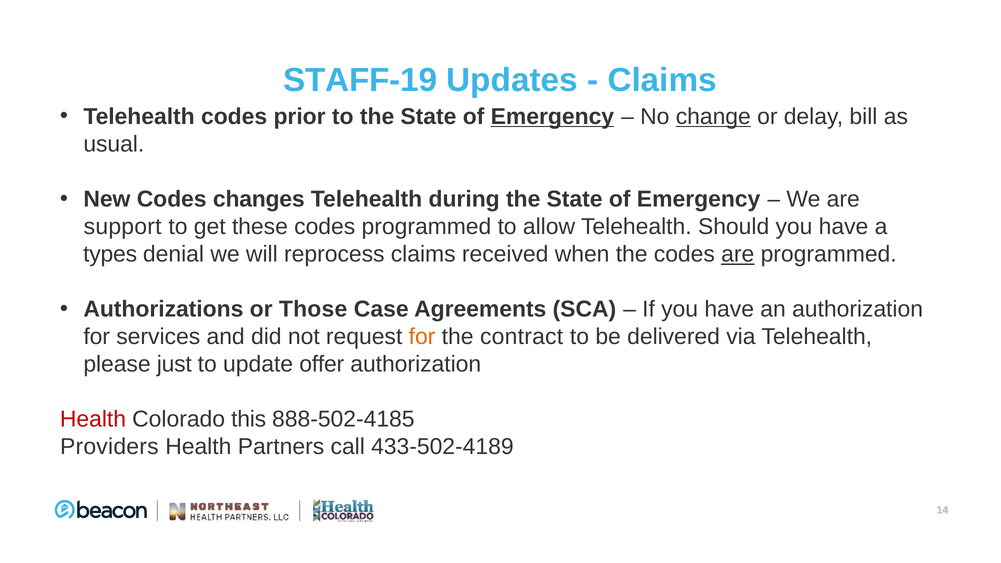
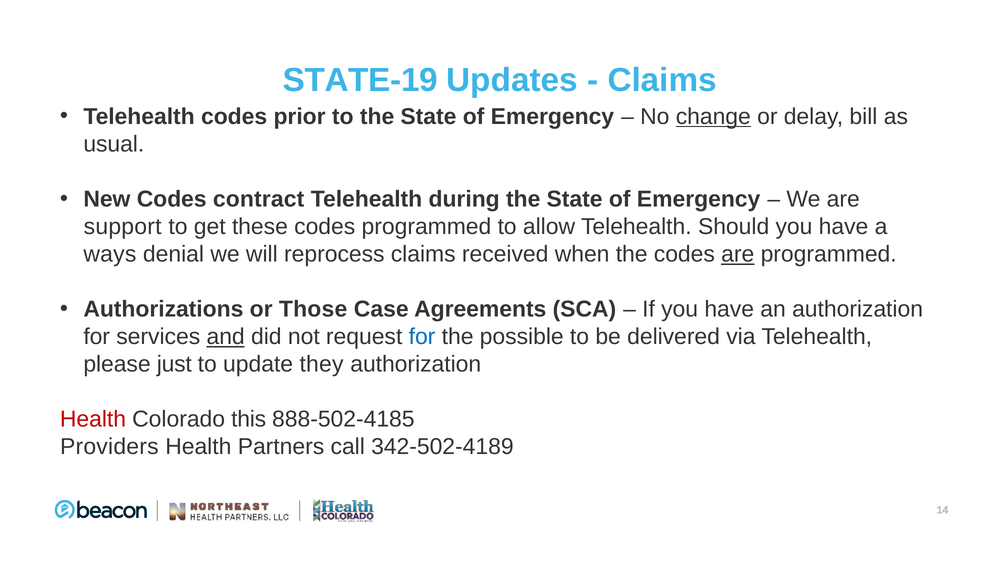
STAFF-19: STAFF-19 -> STATE-19 (360, 80)
Emergency underline: present -> none (552, 117)
changes: changes -> contract (259, 199)
types: types -> ways (110, 254)
and underline: none -> present (226, 337)
for colour: orange -> blue (422, 337)
contract: contract -> possible (522, 337)
offer: offer -> they (322, 364)
433-502-4189: 433-502-4189 -> 342-502-4189 (442, 447)
